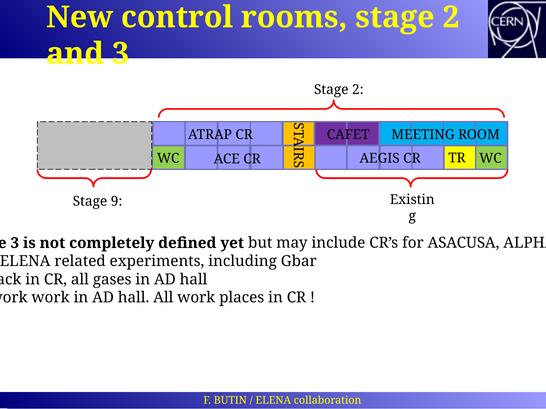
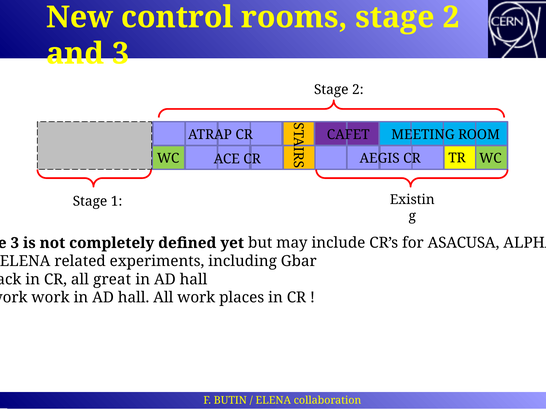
9: 9 -> 1 (117, 202)
gases: gases -> great (112, 280)
